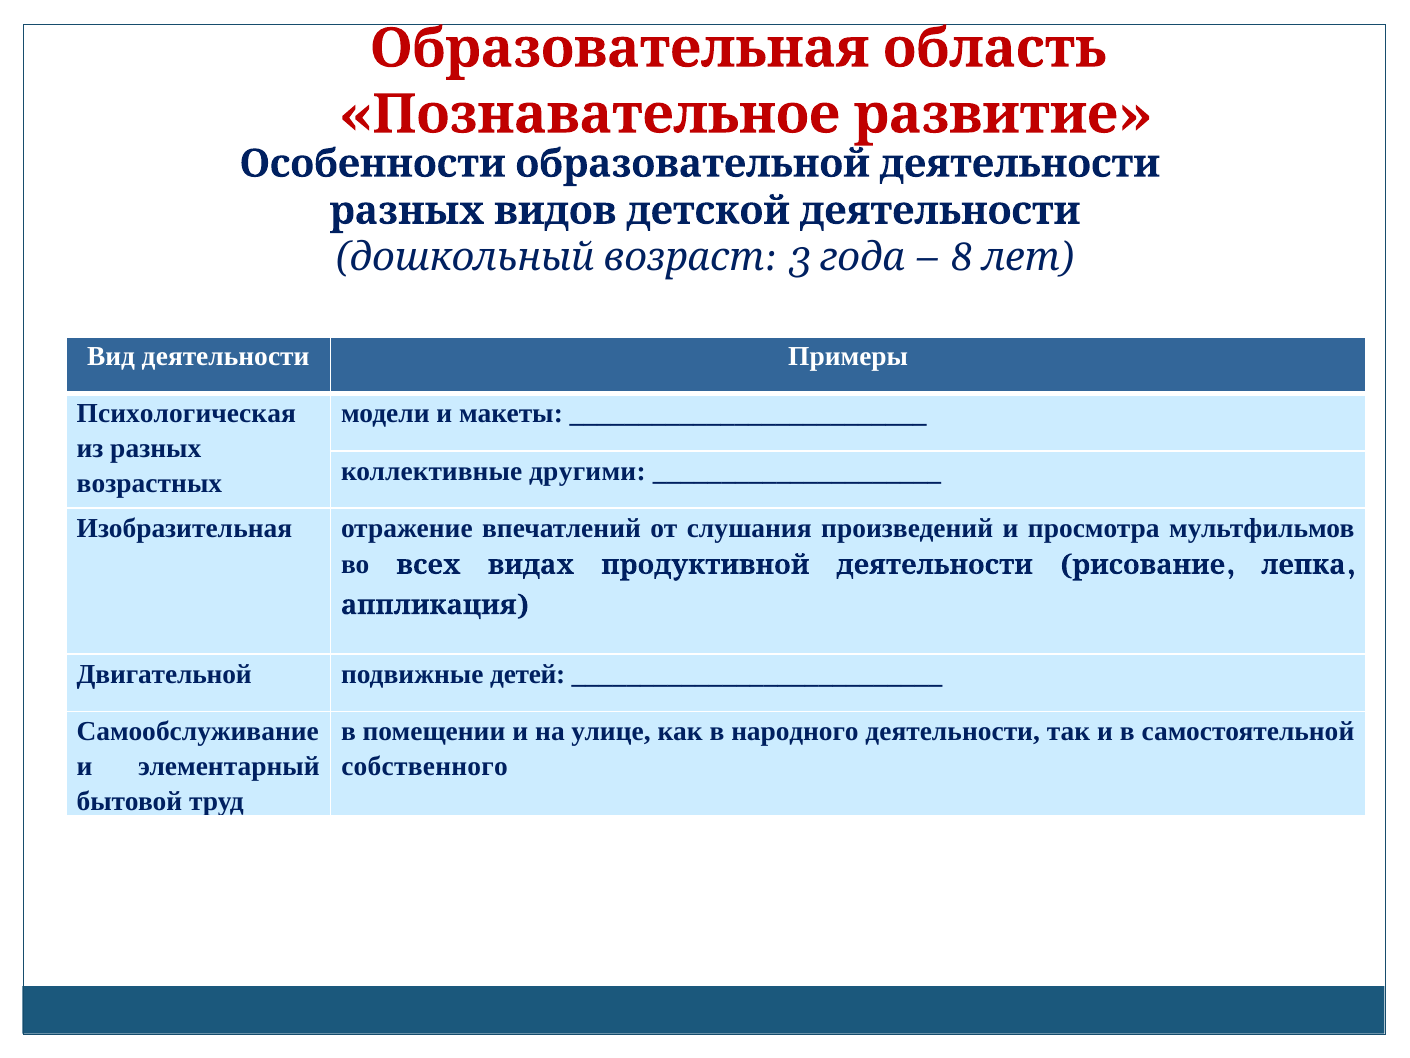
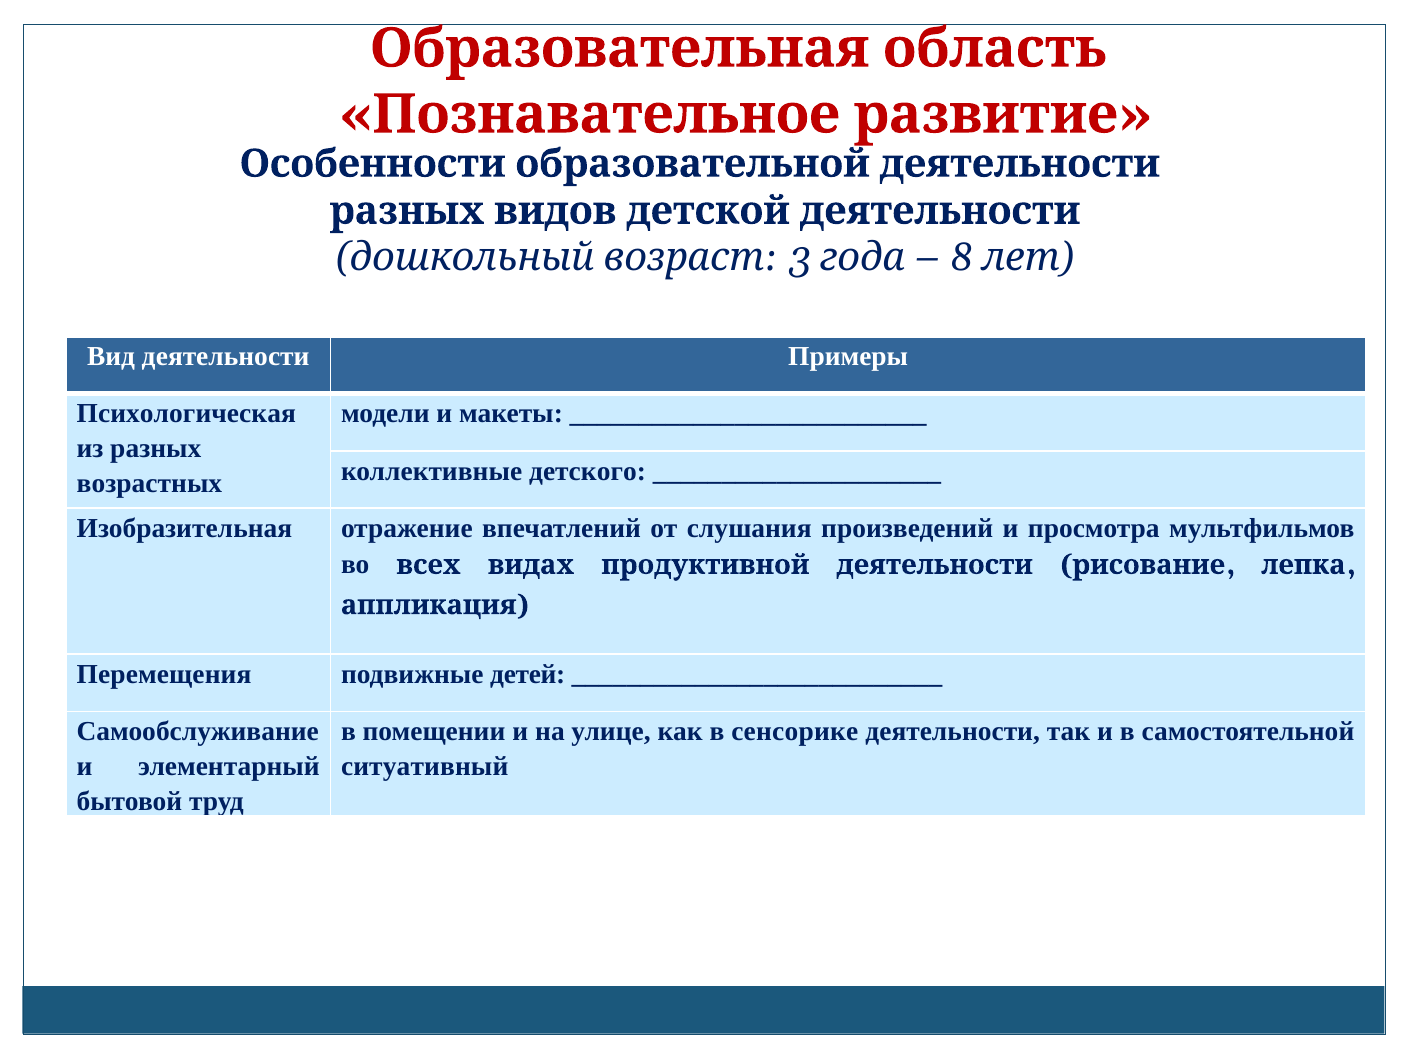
другими: другими -> детского (588, 471)
Двигательной: Двигательной -> Перемещения (164, 674)
народного: народного -> сенсорике (795, 731)
собственного: собственного -> ситуативный (425, 766)
